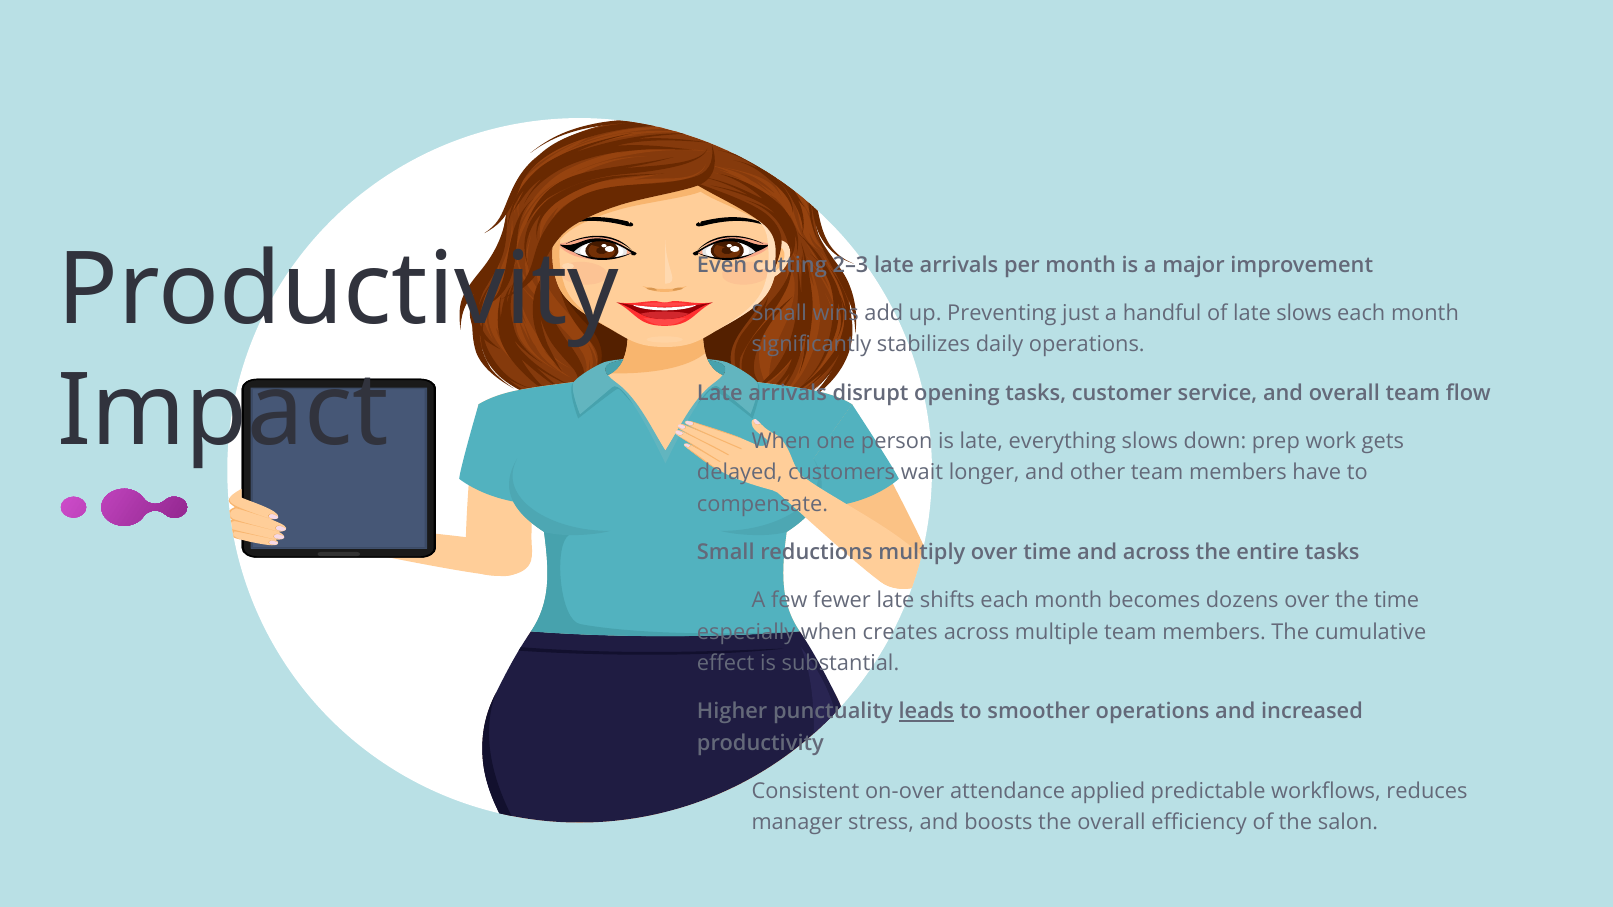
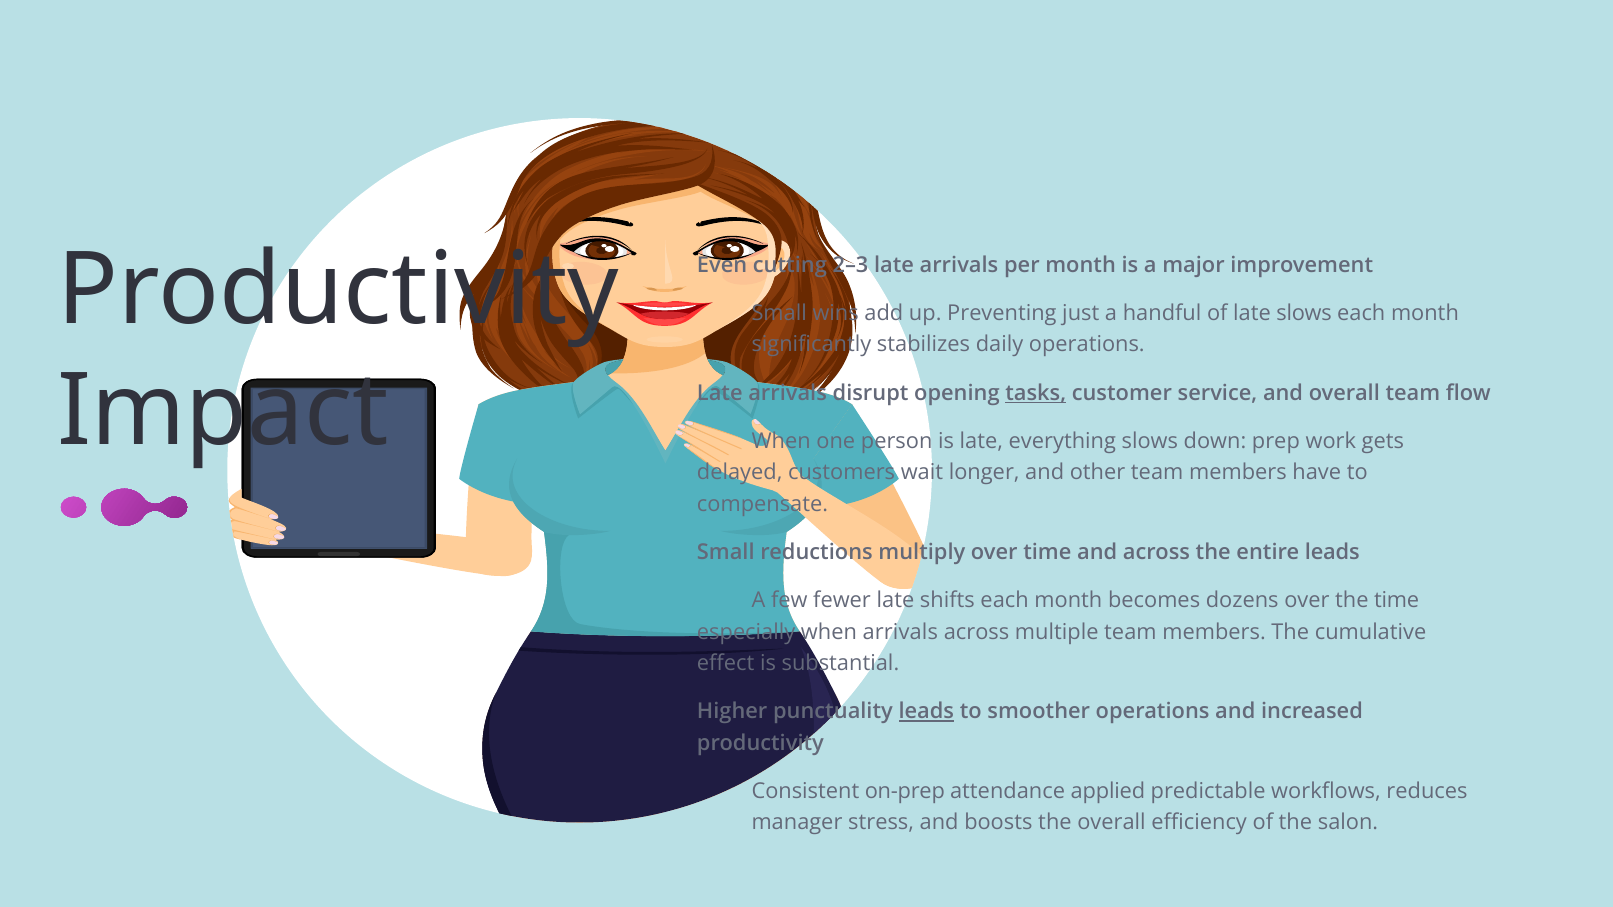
tasks underline: none -> present (1036, 393)
entire tasks: tasks -> leads (1332, 552)
when creates: creates -> arrivals (900, 632)
on-over: on-over -> on-prep (905, 792)
